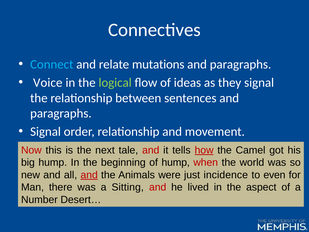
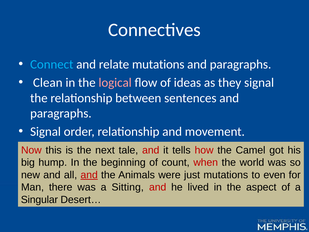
Voice: Voice -> Clean (48, 82)
logical colour: light green -> pink (115, 82)
how underline: present -> none (204, 150)
of hump: hump -> count (176, 162)
just incidence: incidence -> mutations (226, 175)
Number: Number -> Singular (39, 199)
